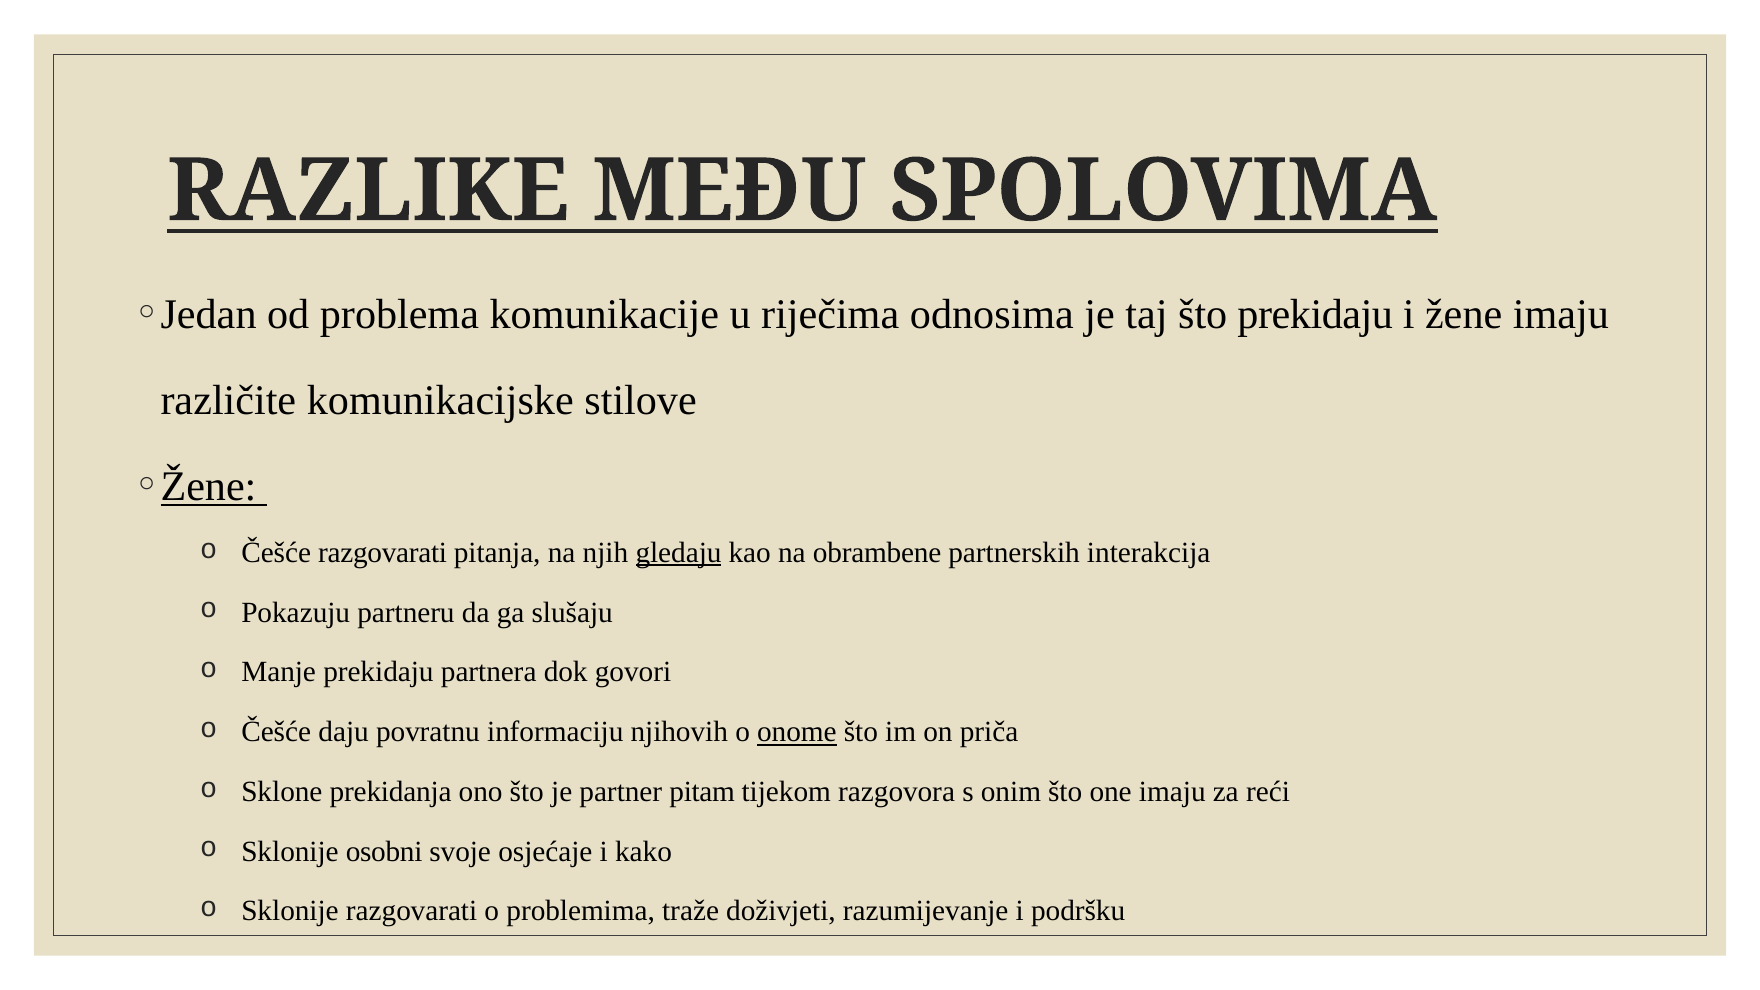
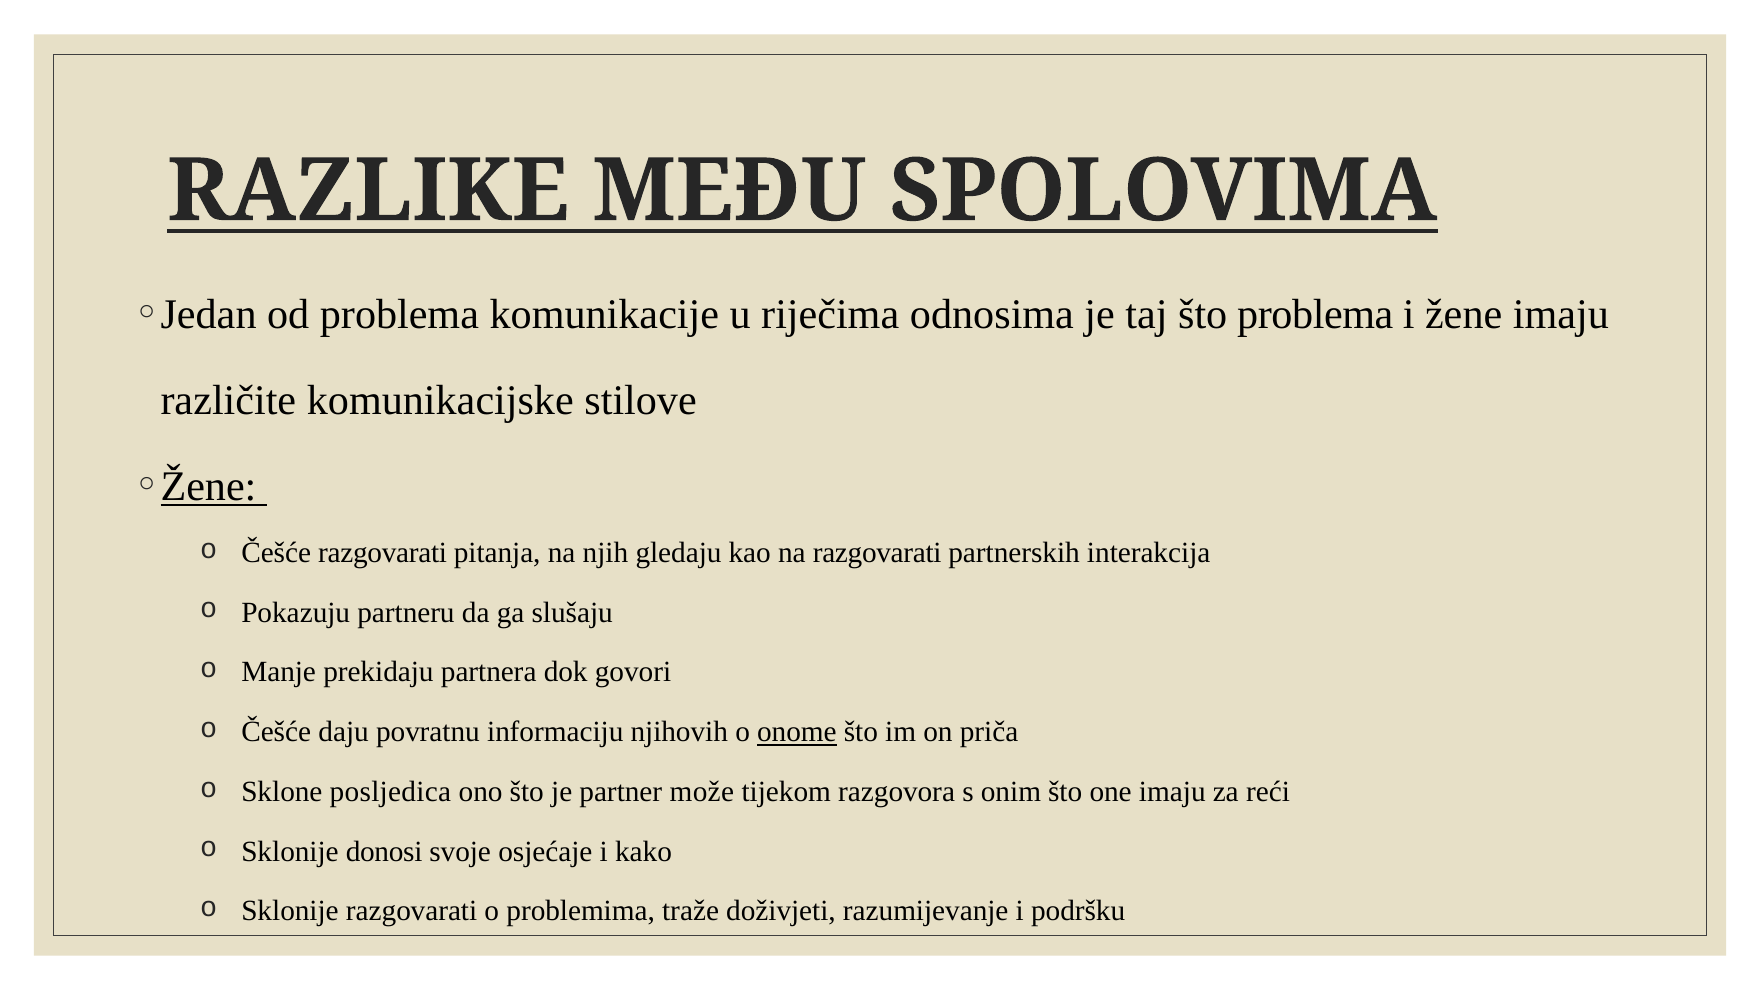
što prekidaju: prekidaju -> problema (1315, 314)
gledaju underline: present -> none (679, 553)
na obrambene: obrambene -> razgovarati (877, 553)
prekidanja: prekidanja -> posljedica (390, 792)
pitam: pitam -> može (702, 792)
osobni: osobni -> donosi (384, 852)
